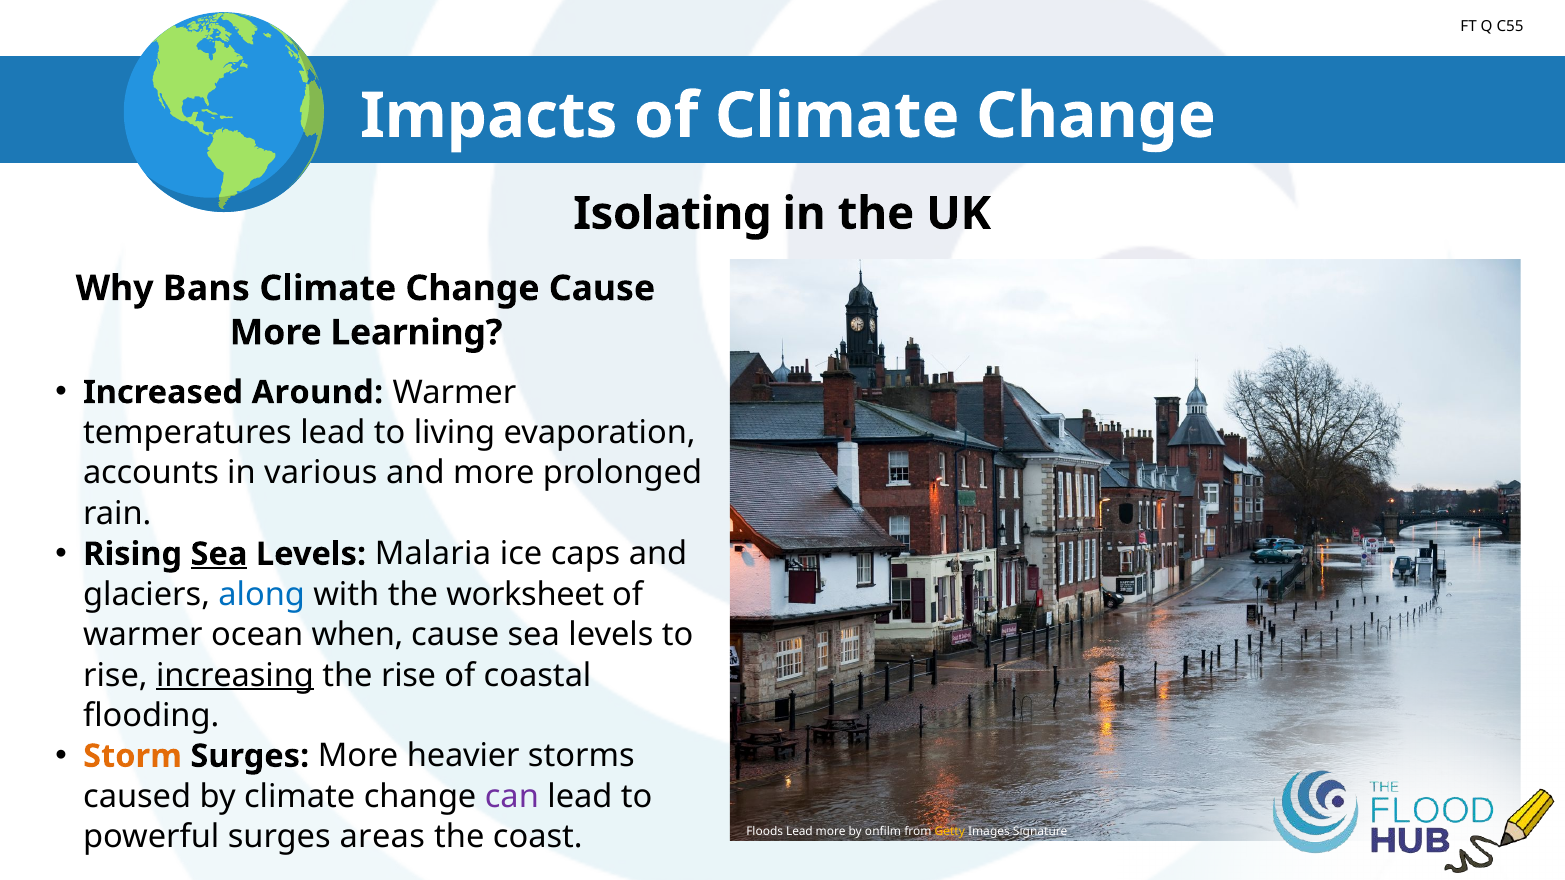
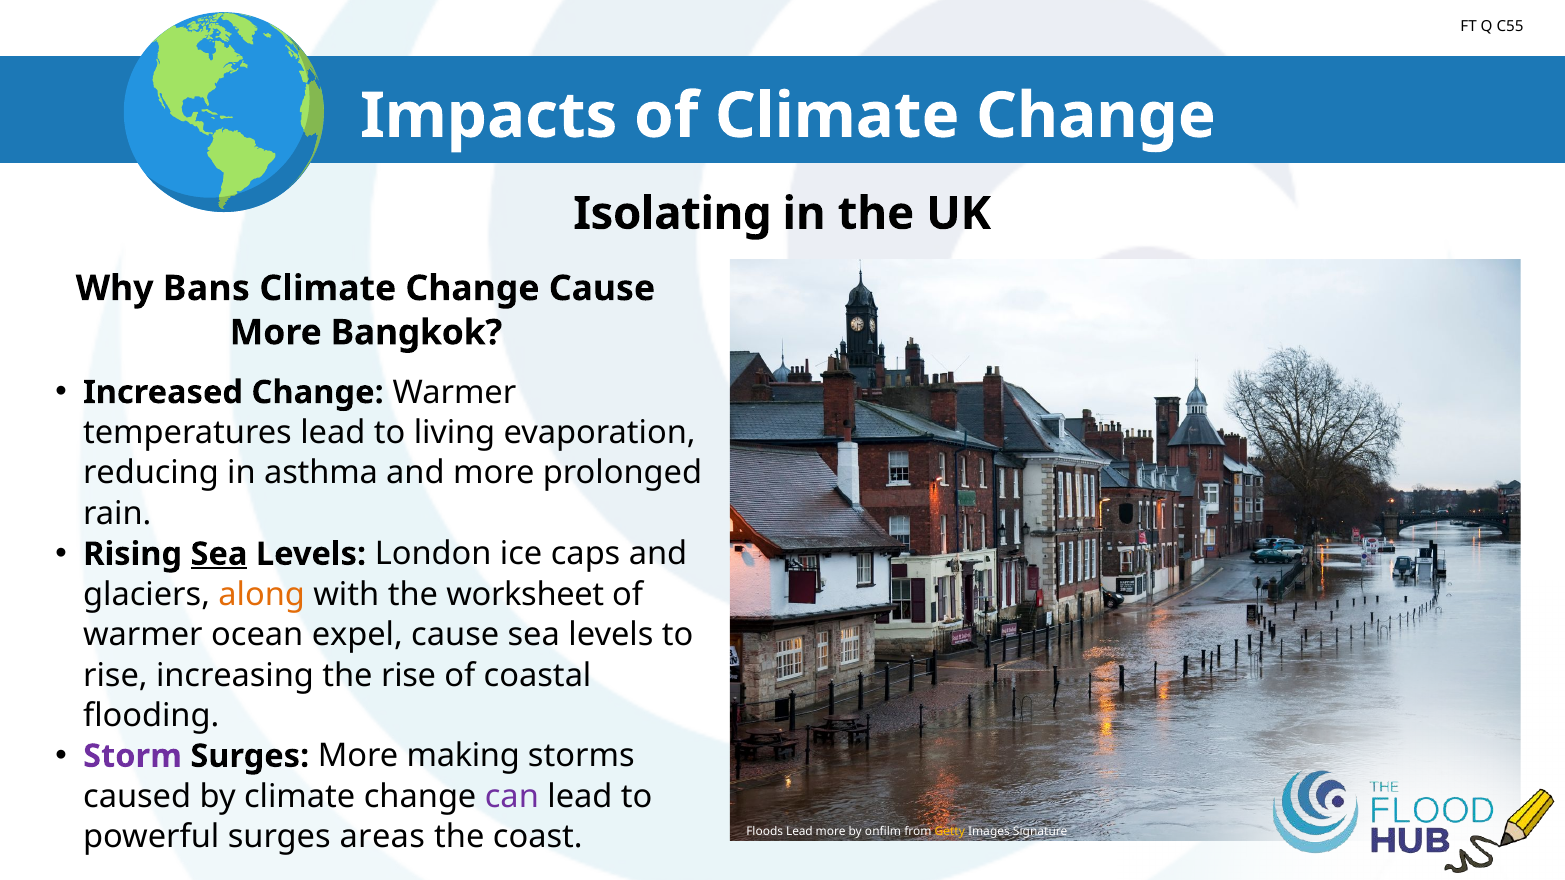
Learning: Learning -> Bangkok (416, 333)
Increased Around: Around -> Change (318, 393)
accounts: accounts -> reducing (151, 473)
various: various -> asthma (321, 473)
Malaria: Malaria -> London (433, 554)
along colour: blue -> orange (262, 595)
when: when -> expel (357, 635)
increasing underline: present -> none (235, 676)
Storm colour: orange -> purple (133, 756)
heavier: heavier -> making (463, 756)
